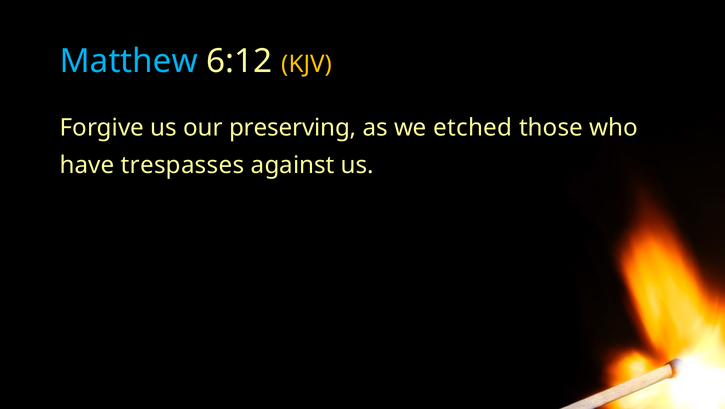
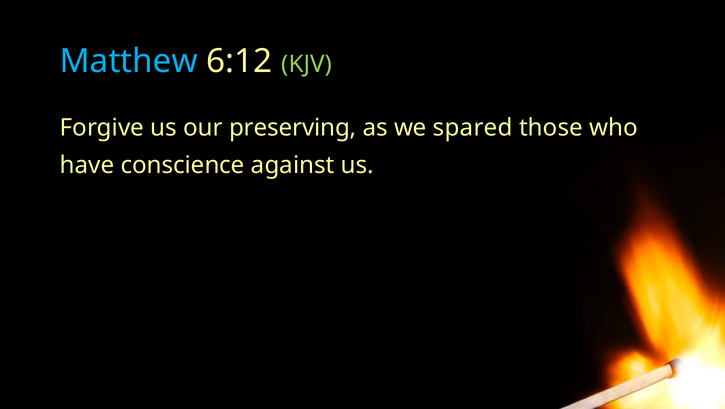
KJV colour: yellow -> light green (307, 64)
etched: etched -> spared (473, 128)
trespasses: trespasses -> conscience (183, 165)
